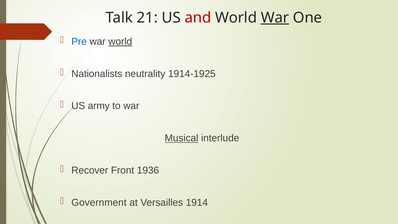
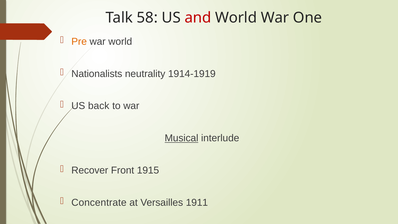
21: 21 -> 58 (147, 18)
War underline: present -> none (275, 18)
Pre colour: blue -> orange (79, 42)
world underline: present -> none (120, 42)
1914-1925: 1914-1925 -> 1914-1919 (192, 74)
army: army -> back (99, 106)
1936: 1936 -> 1915 (148, 170)
Government: Government -> Concentrate (99, 202)
1914: 1914 -> 1911 (197, 202)
